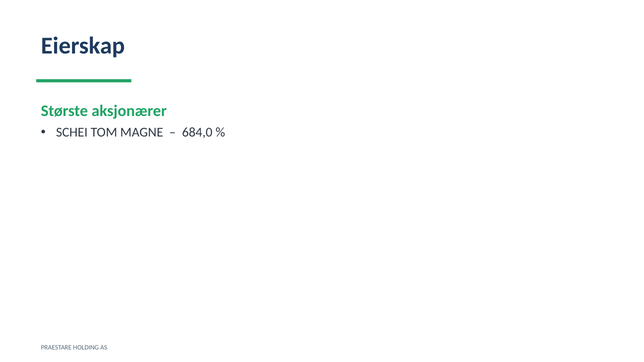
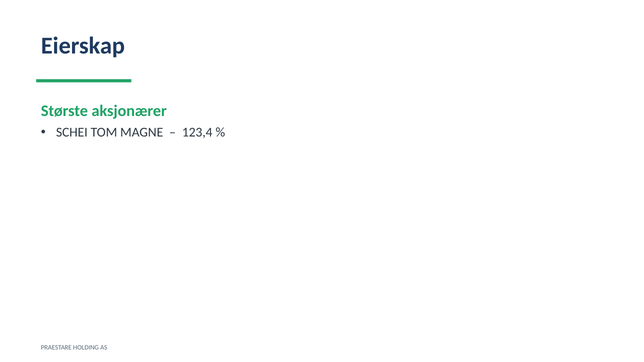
684,0: 684,0 -> 123,4 (197, 132)
